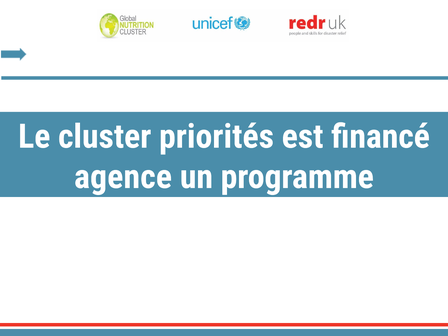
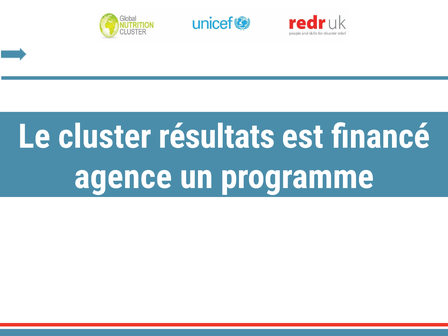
priorités: priorités -> résultats (217, 137)
